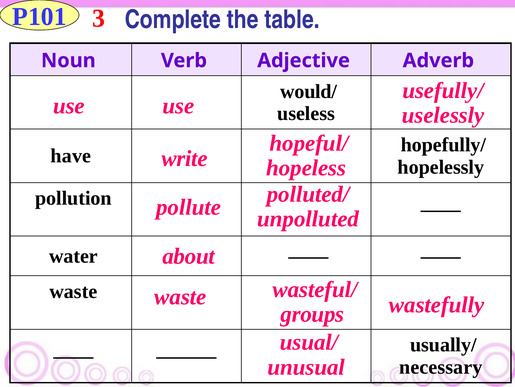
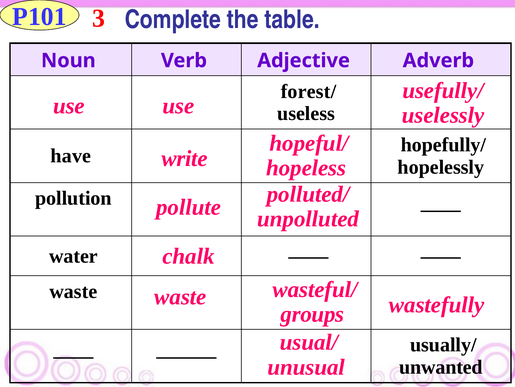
would/: would/ -> forest/ (308, 91)
about: about -> chalk (189, 256)
necessary: necessary -> unwanted (441, 367)
